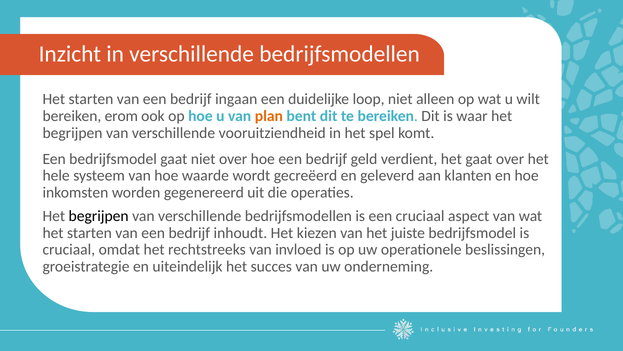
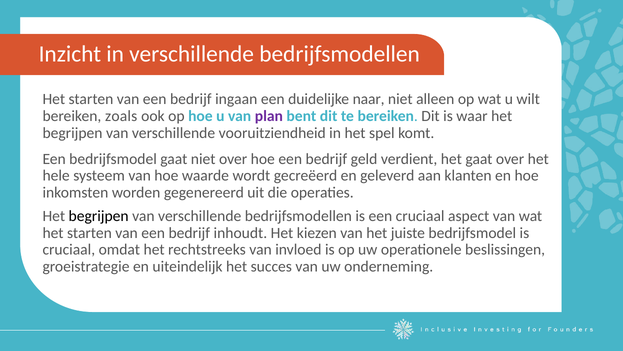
loop: loop -> naar (369, 99)
erom: erom -> zoals (121, 116)
plan colour: orange -> purple (269, 116)
